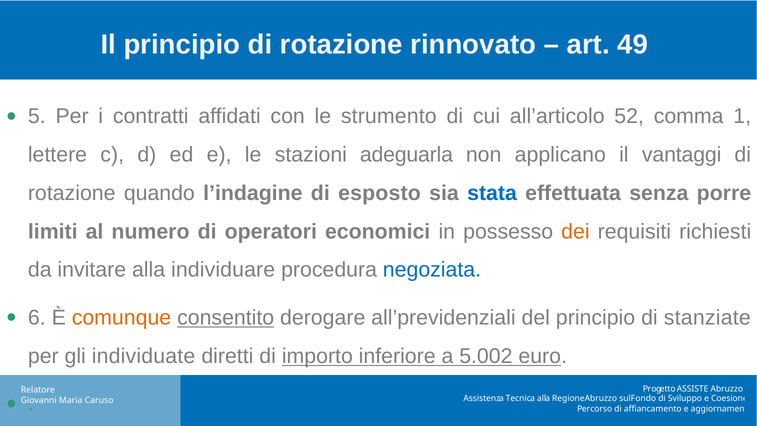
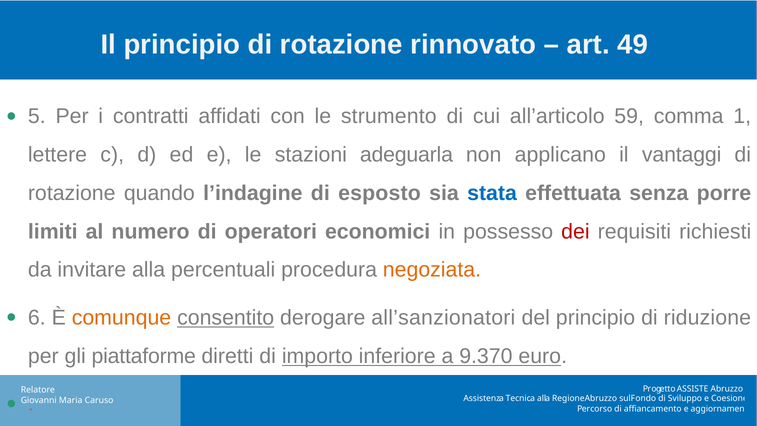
52: 52 -> 59 (629, 116)
dei colour: orange -> red (575, 231)
individuare: individuare -> percentuali (223, 270)
negoziata colour: blue -> orange (432, 270)
all’previdenziali: all’previdenziali -> all’sanzionatori (443, 318)
stanziate: stanziate -> riduzione (707, 318)
individuate: individuate -> piattaforme (144, 356)
5.002: 5.002 -> 9.370 (486, 356)
